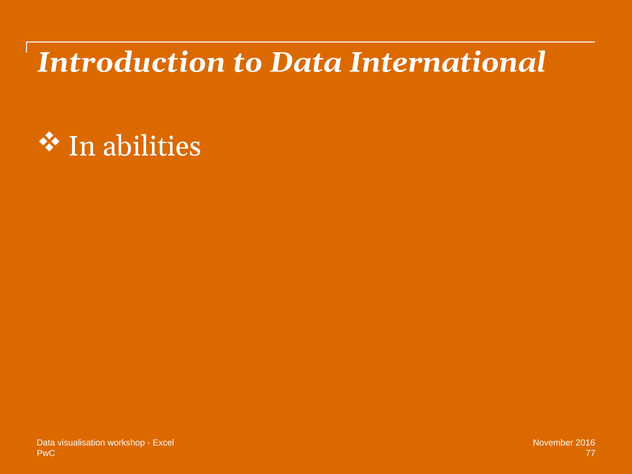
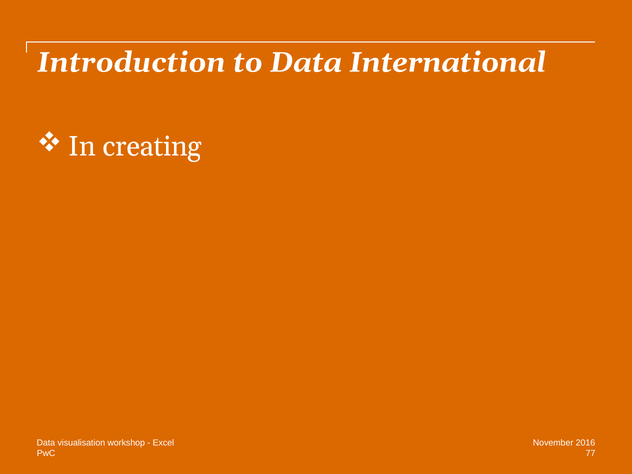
abilities: abilities -> creating (152, 147)
